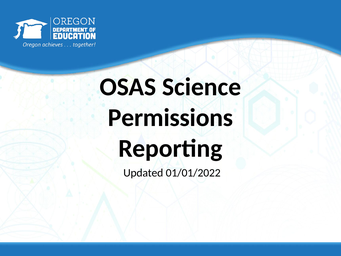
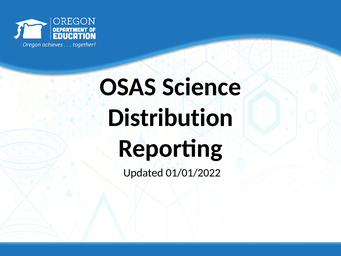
Permissions: Permissions -> Distribution (171, 117)
